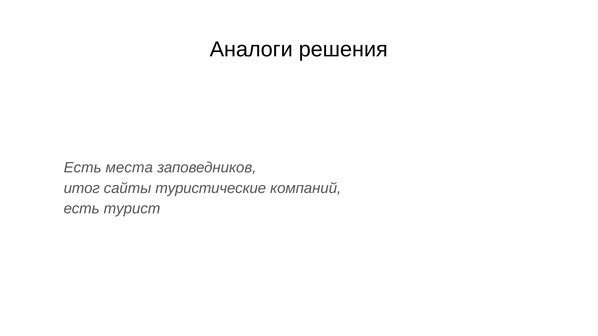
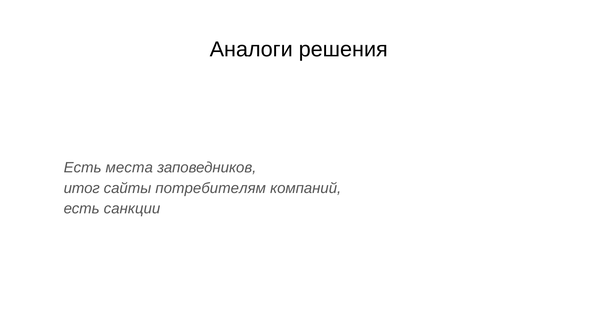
туристические: туристические -> потребителям (211, 188)
турист: турист -> санкции (132, 209)
